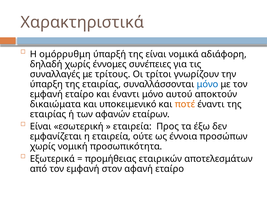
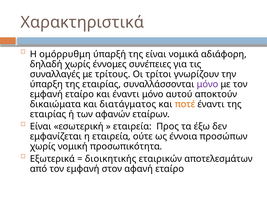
μόνο colour: blue -> purple (207, 84)
υποκειμενικό: υποκειμενικό -> διατάγματος (128, 104)
προμήθειας: προμήθειας -> διοικητικής (111, 159)
